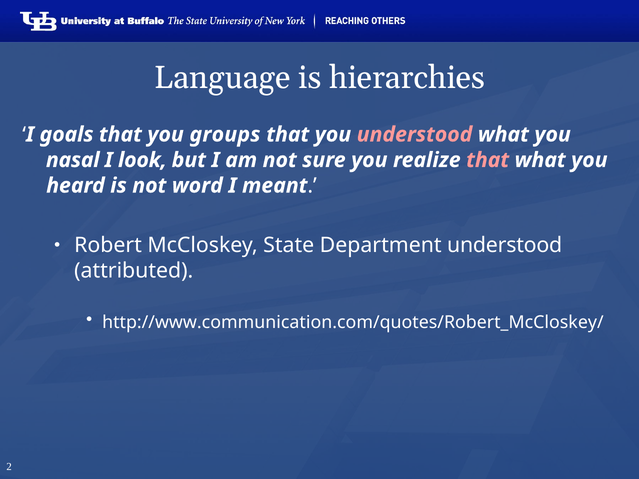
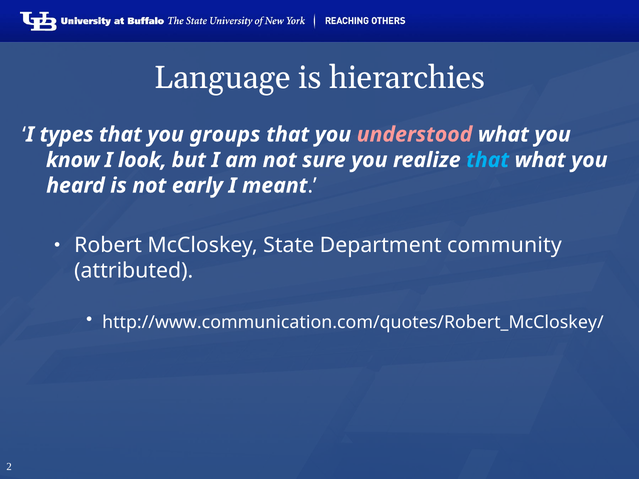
goals: goals -> types (67, 135)
nasal: nasal -> know (73, 160)
that colour: pink -> light blue (488, 160)
word: word -> early (197, 186)
Department understood: understood -> community (504, 245)
